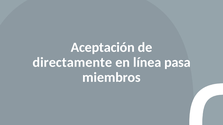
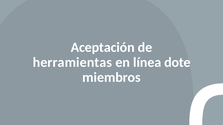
directamente: directamente -> herramientas (72, 63)
pasa: pasa -> dote (177, 63)
